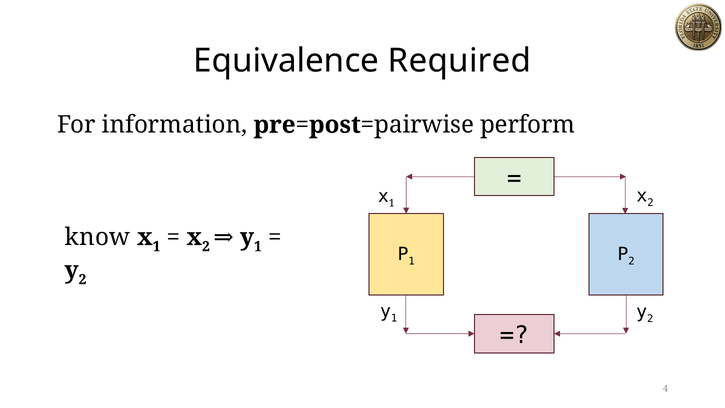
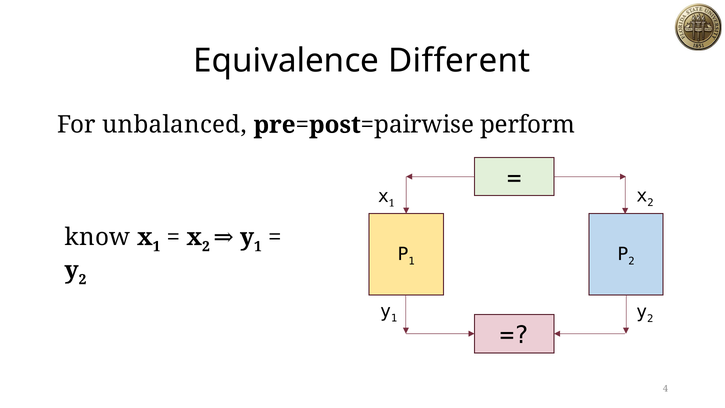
Required: Required -> Different (459, 61)
information: information -> unbalanced (174, 125)
